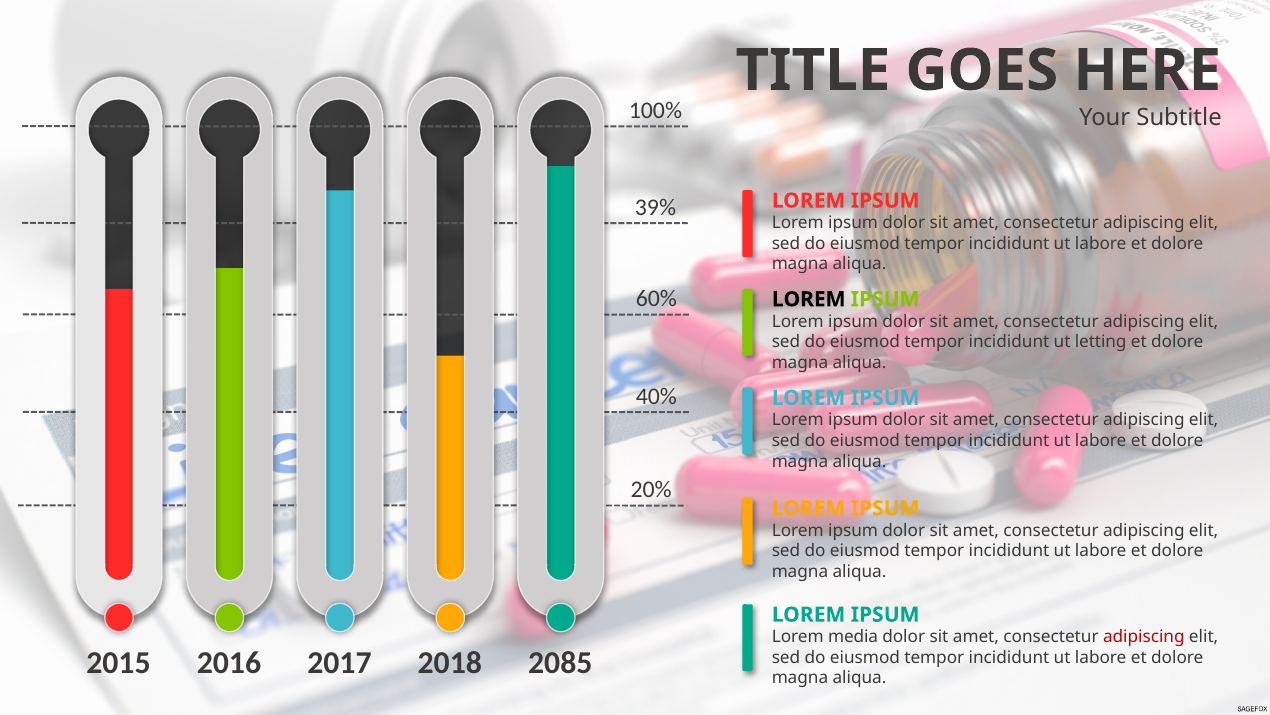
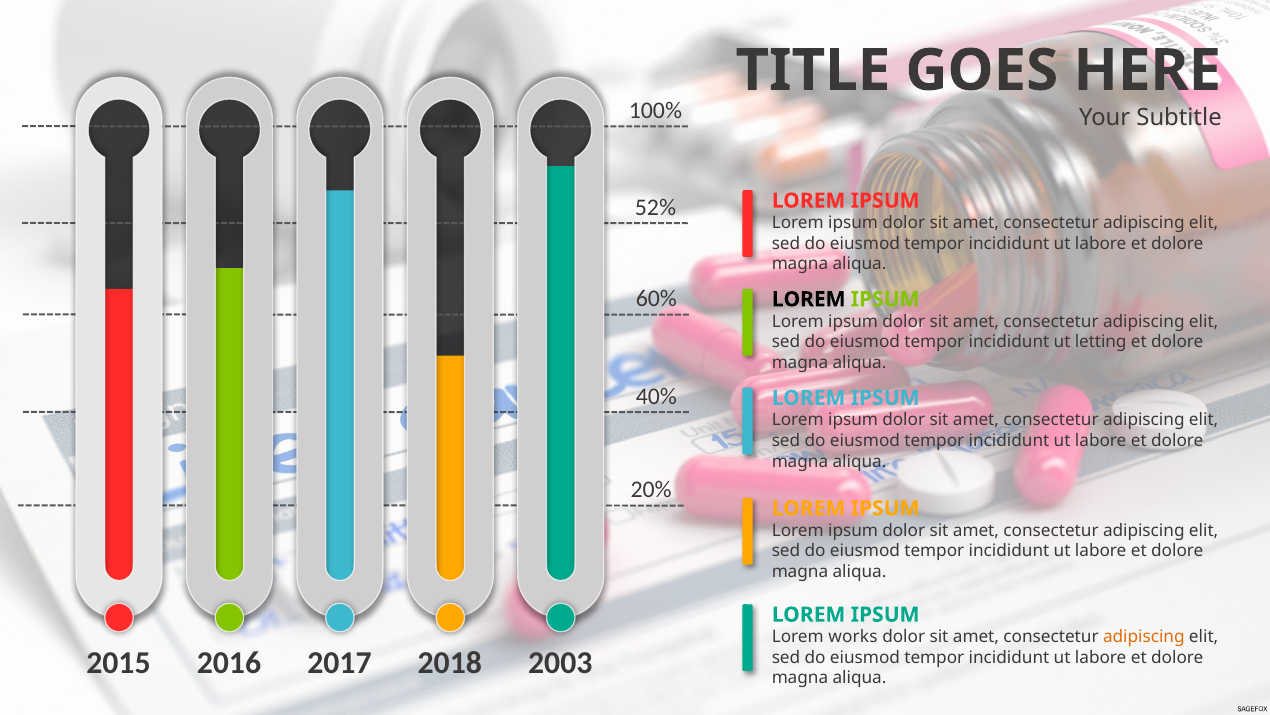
39%: 39% -> 52% (655, 207)
media: media -> works (853, 636)
adipiscing colour: red -> orange (1144, 636)
2085: 2085 -> 2003 (560, 663)
